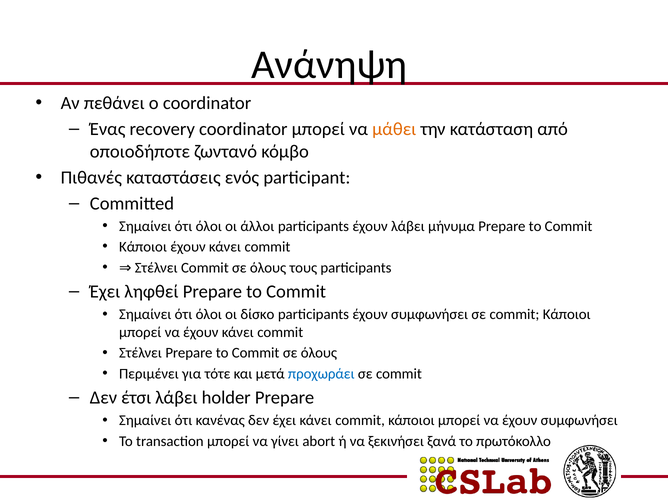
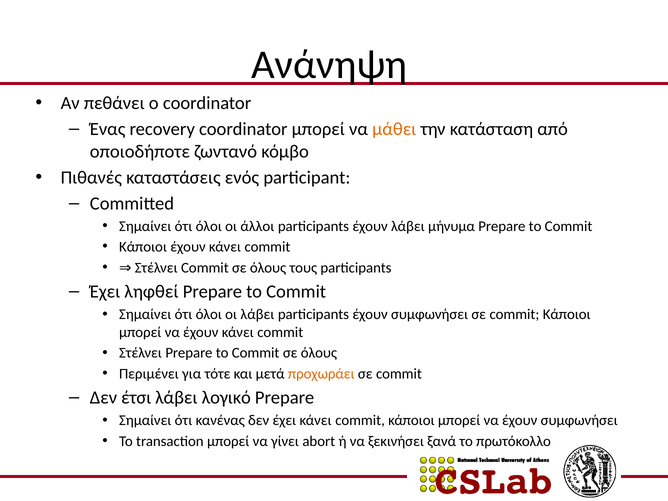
οι δίσκο: δίσκο -> λάβει (257, 314)
προχωράει colour: blue -> orange (321, 374)
holder: holder -> λογικό (226, 398)
